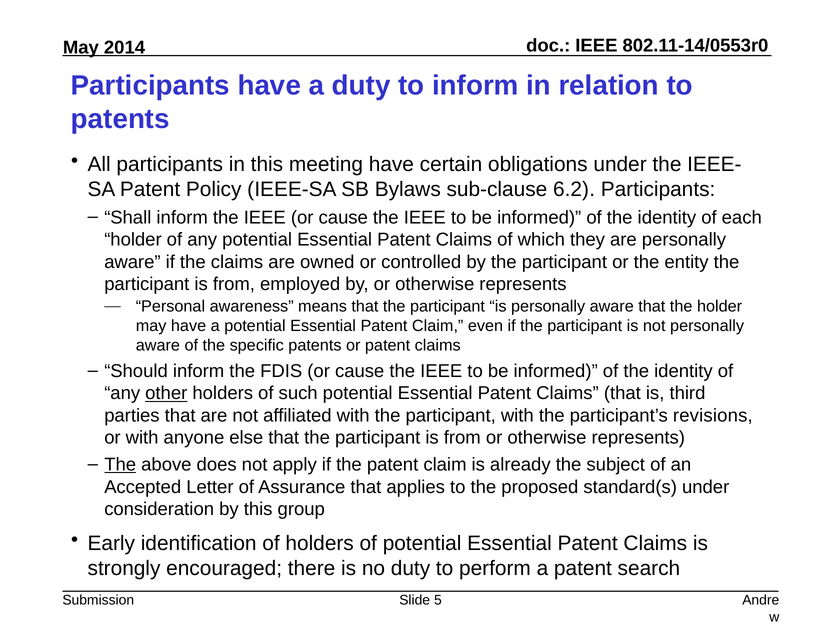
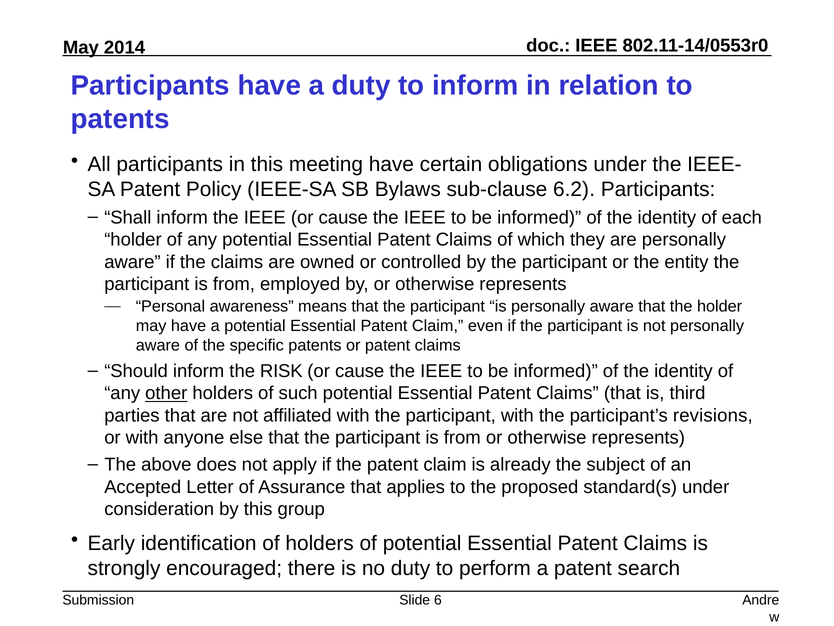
FDIS: FDIS -> RISK (281, 371)
The underline: present -> none (120, 464)
5: 5 -> 6 (438, 600)
